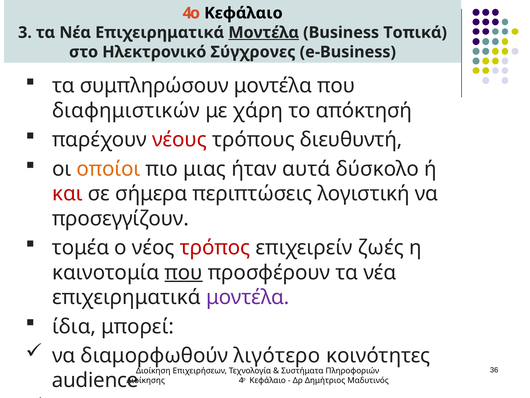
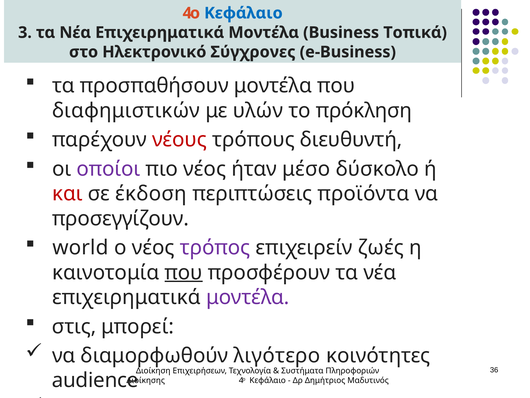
Κεφάλαιο colour: black -> blue (243, 13)
Μοντέλα underline: present -> none (264, 33)
συμπληρώσουν: συμπληρώσουν -> προσπαθήσουν (154, 86)
χάρη: χάρη -> υλών (258, 110)
απόκτησή: απόκτησή -> πρόκληση (364, 110)
οποίοι colour: orange -> purple (108, 169)
πιο μιας: μιας -> νέος (205, 169)
αυτά: αυτά -> μέσο (306, 169)
σήμερα: σήμερα -> έκδοση (151, 194)
λογιστική: λογιστική -> προϊόντα (363, 194)
τομέα: τομέα -> world (80, 247)
τρόπος colour: red -> purple (215, 247)
ίδια: ίδια -> στις (74, 326)
